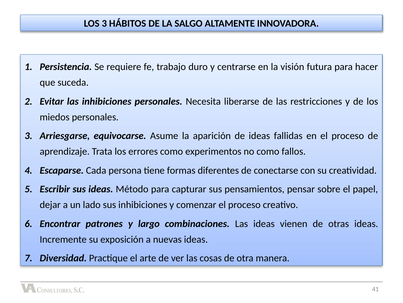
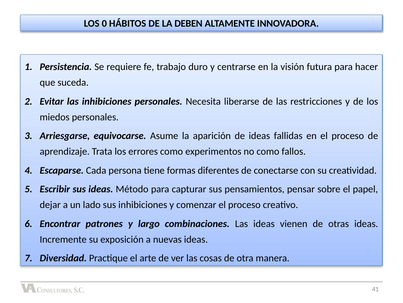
LOS 3: 3 -> 0 (104, 23)
SALGO: SALGO -> DEBEN (189, 23)
